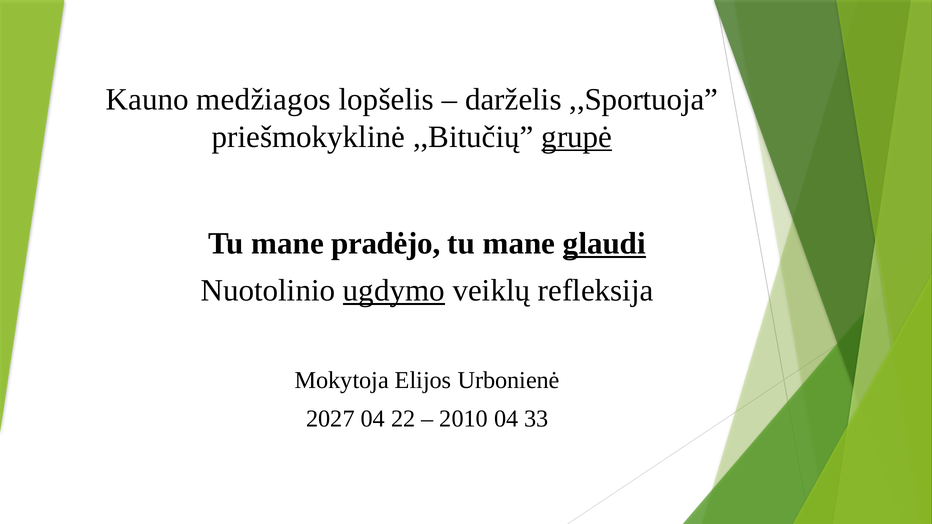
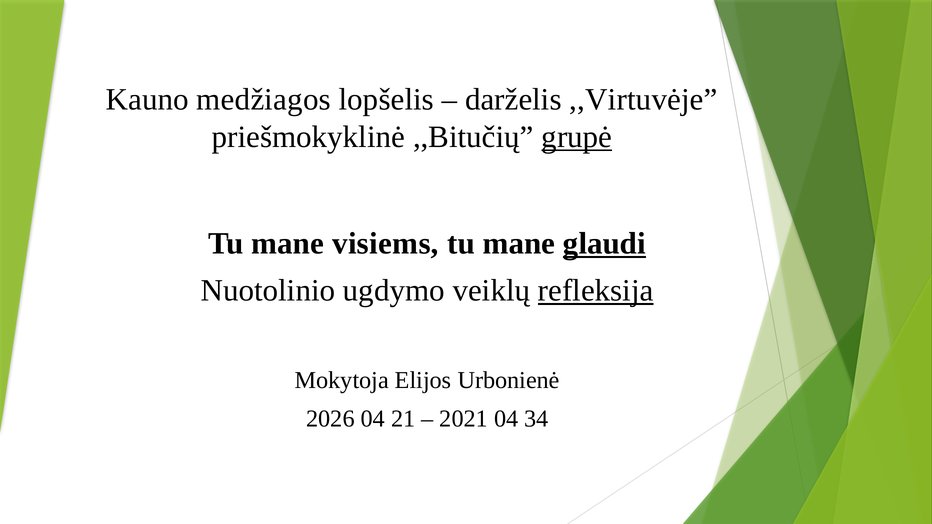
,,Sportuoja: ,,Sportuoja -> ,,Virtuvėje (644, 100)
pradėjo: pradėjo -> visiems (385, 244)
ugdymo underline: present -> none (394, 291)
refleksija underline: none -> present (596, 291)
2027: 2027 -> 2026 (330, 419)
22: 22 -> 21 (403, 419)
2010: 2010 -> 2021 (464, 419)
33: 33 -> 34 (536, 419)
